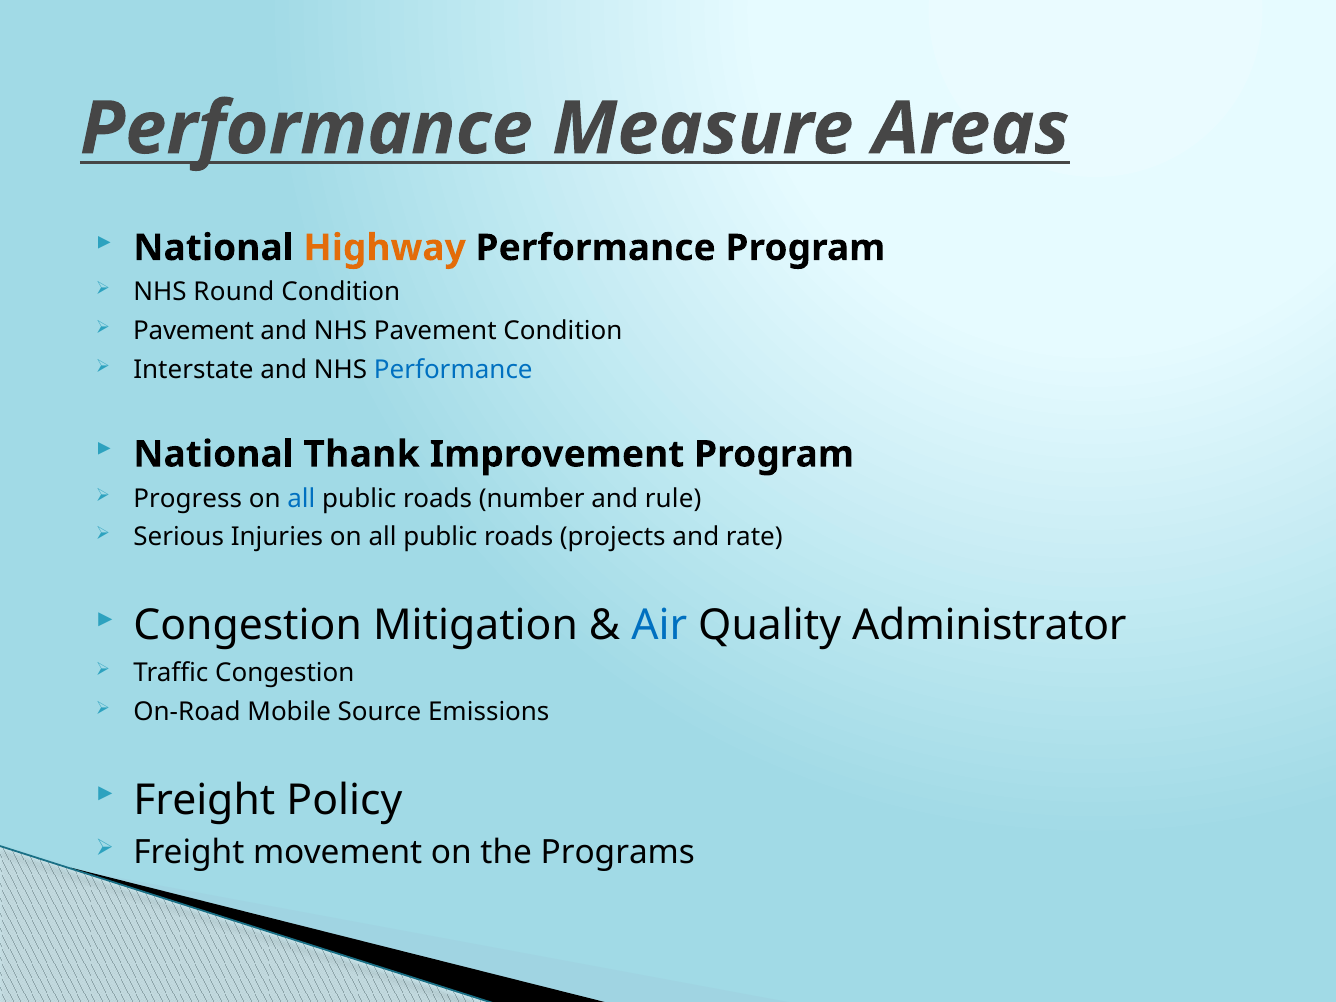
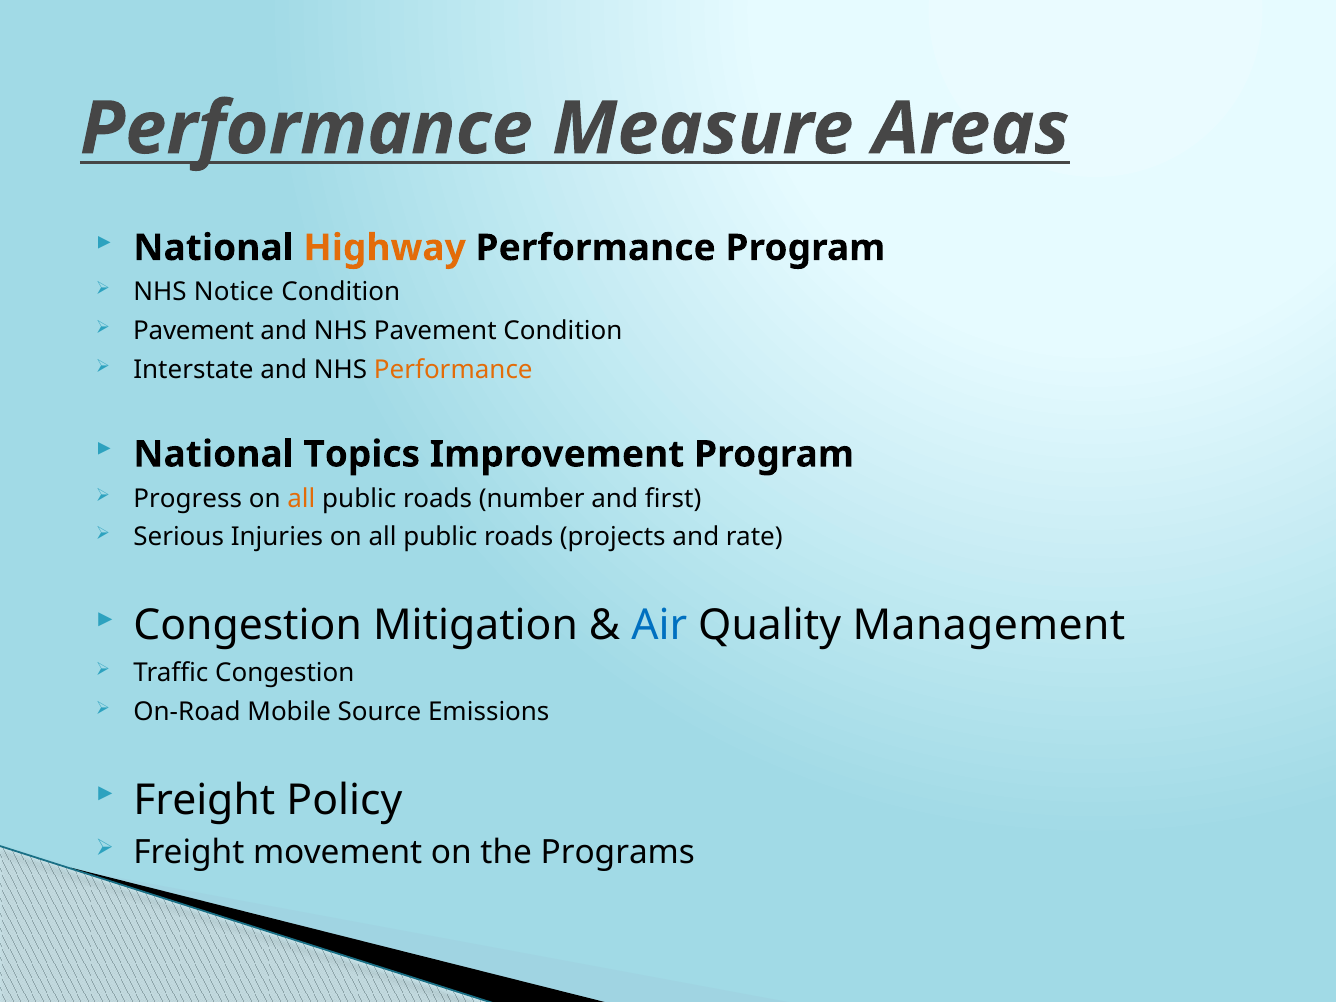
Round: Round -> Notice (234, 292)
Performance colour: blue -> orange (453, 370)
Thank: Thank -> Topics (362, 454)
all colour: blue -> orange (301, 499)
rule: rule -> first (673, 499)
Administrator: Administrator -> Management (989, 626)
